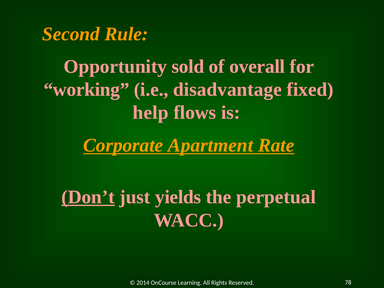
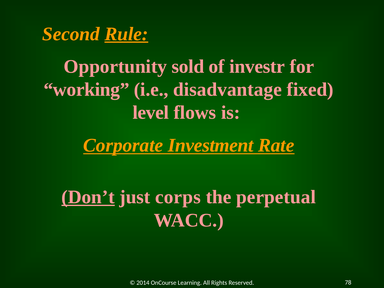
Rule underline: none -> present (126, 34)
overall: overall -> investr (257, 67)
help: help -> level (151, 113)
Apartment: Apartment -> Investment (211, 145)
yields: yields -> corps (178, 197)
